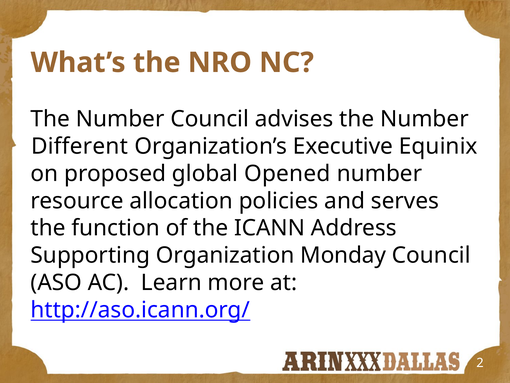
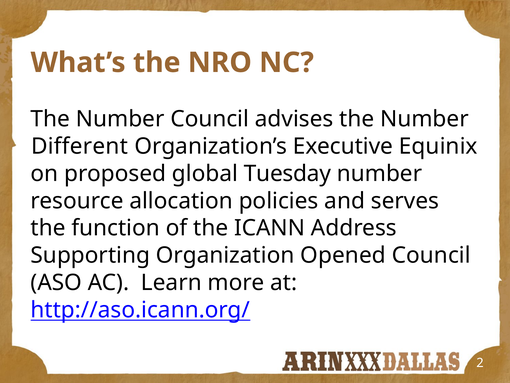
Opened: Opened -> Tuesday (287, 173)
Monday: Monday -> Opened (343, 255)
